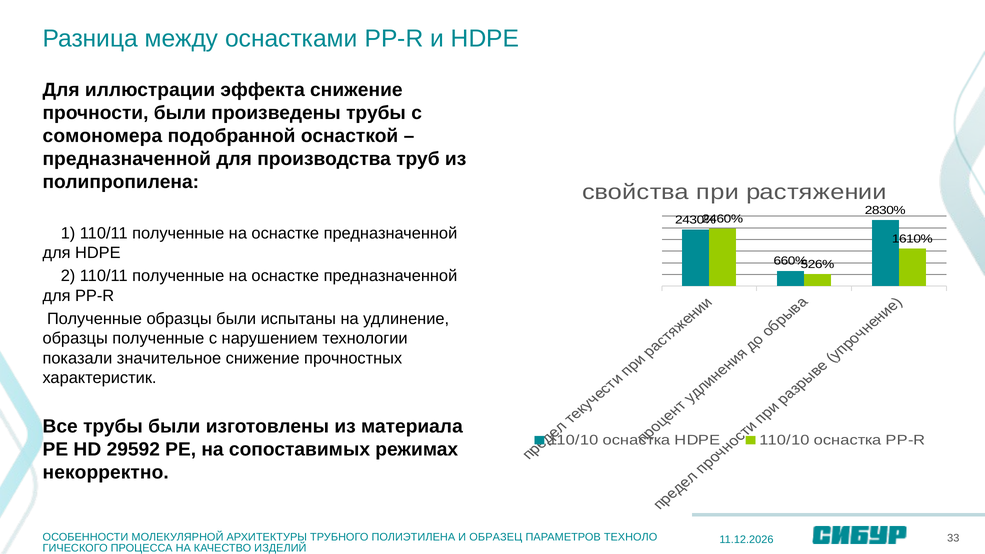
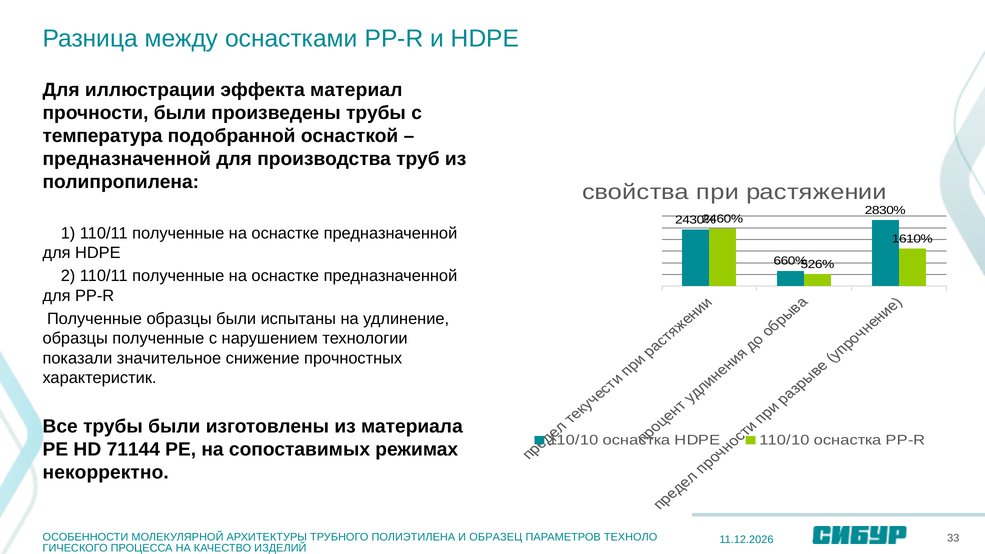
эффекта снижение: снижение -> материал (356, 90)
сомономера: сомономера -> температура (103, 136)
29592: 29592 -> 71144 (133, 449)
